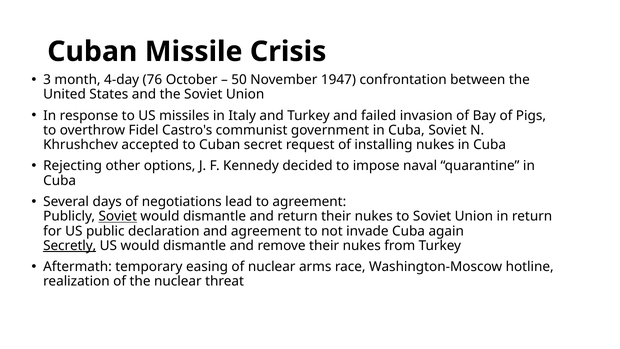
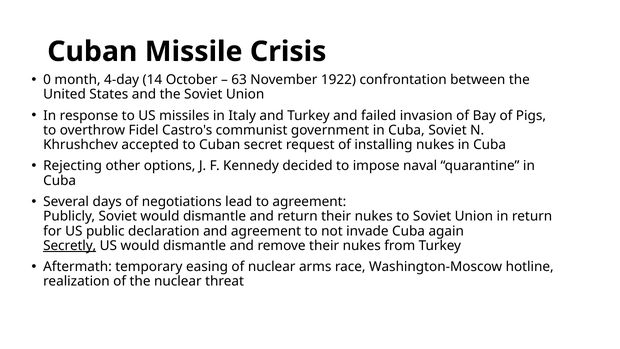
3: 3 -> 0 (47, 80)
76: 76 -> 14 (152, 80)
50: 50 -> 63 (239, 80)
1947: 1947 -> 1922 (338, 80)
Soviet underline: present -> none (118, 216)
